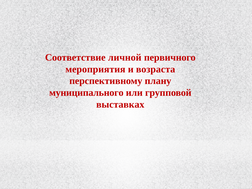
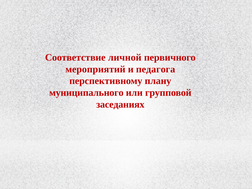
мероприятия: мероприятия -> мероприятий (95, 69)
возраста: возраста -> педагога (156, 69)
выставках: выставках -> заседаниях (120, 104)
